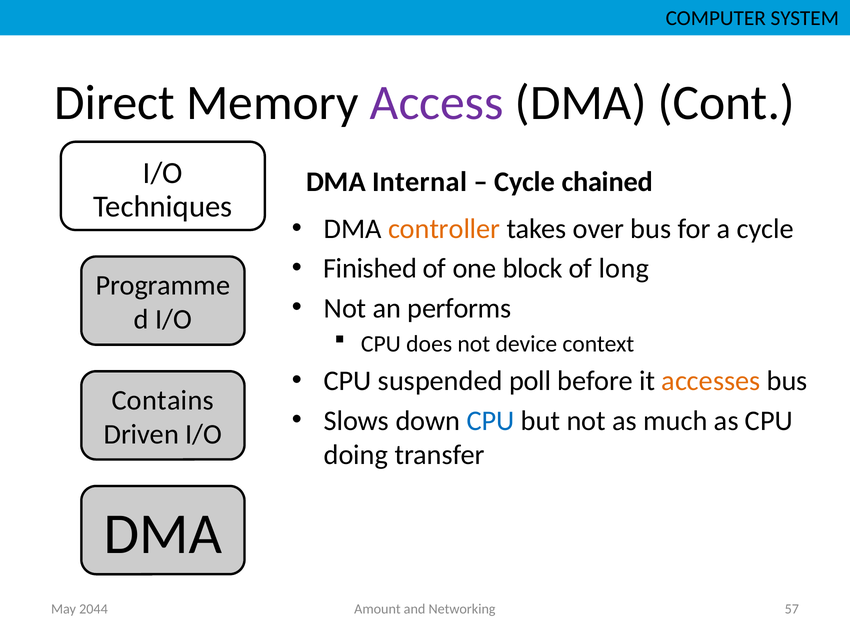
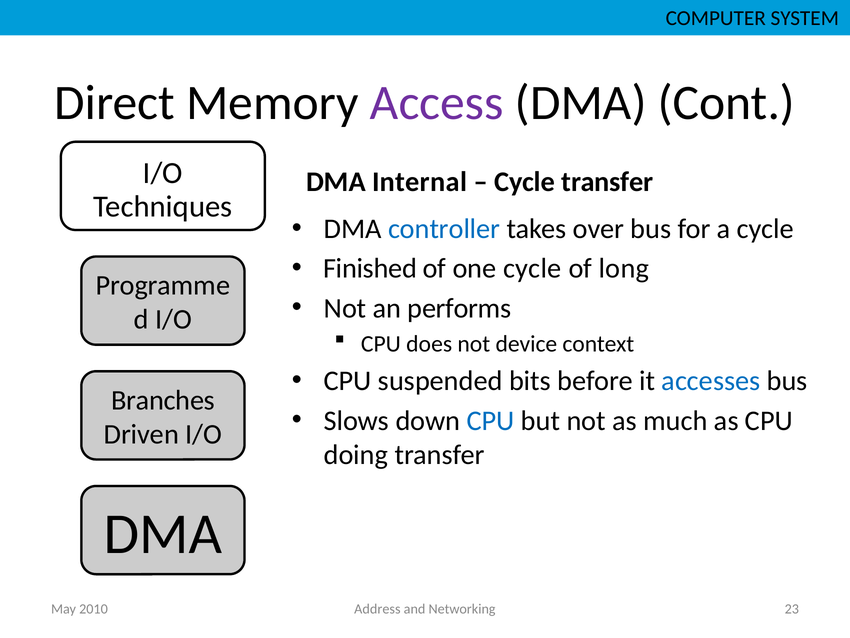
Cycle chained: chained -> transfer (607, 182)
controller colour: orange -> blue (444, 229)
one block: block -> cycle (532, 268)
poll: poll -> bits (530, 381)
accesses colour: orange -> blue (711, 381)
Contains: Contains -> Branches (163, 400)
Amount: Amount -> Address (377, 609)
57: 57 -> 23 (792, 609)
2044: 2044 -> 2010 (93, 609)
